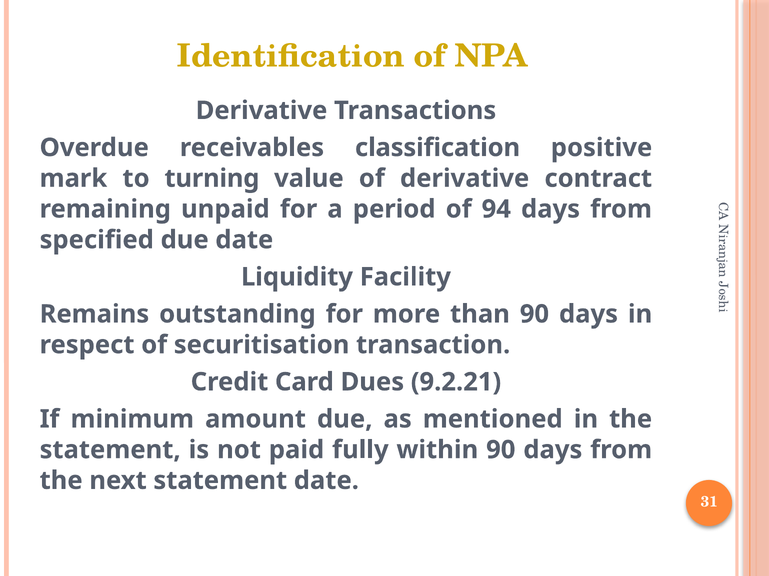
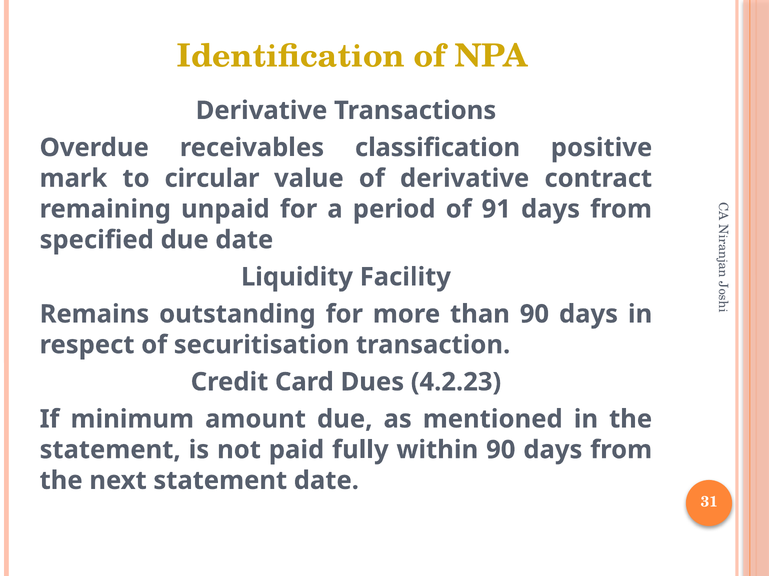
turning: turning -> circular (212, 179)
94: 94 -> 91 (496, 209)
9.2.21: 9.2.21 -> 4.2.23 (456, 382)
